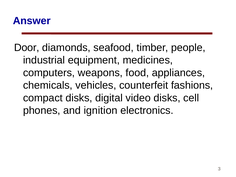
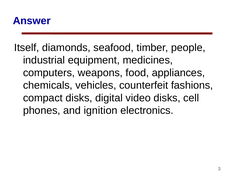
Door: Door -> Itself (27, 48)
